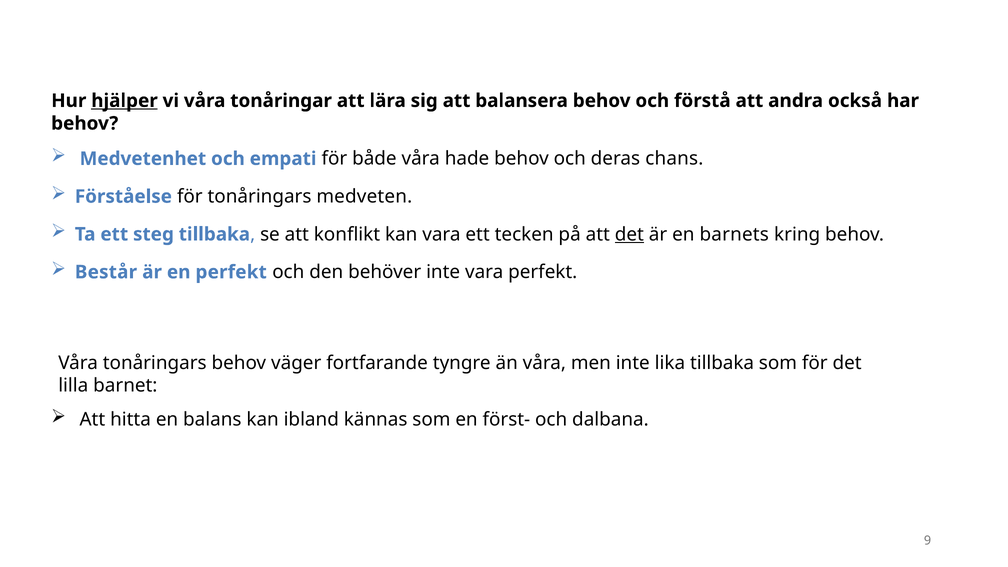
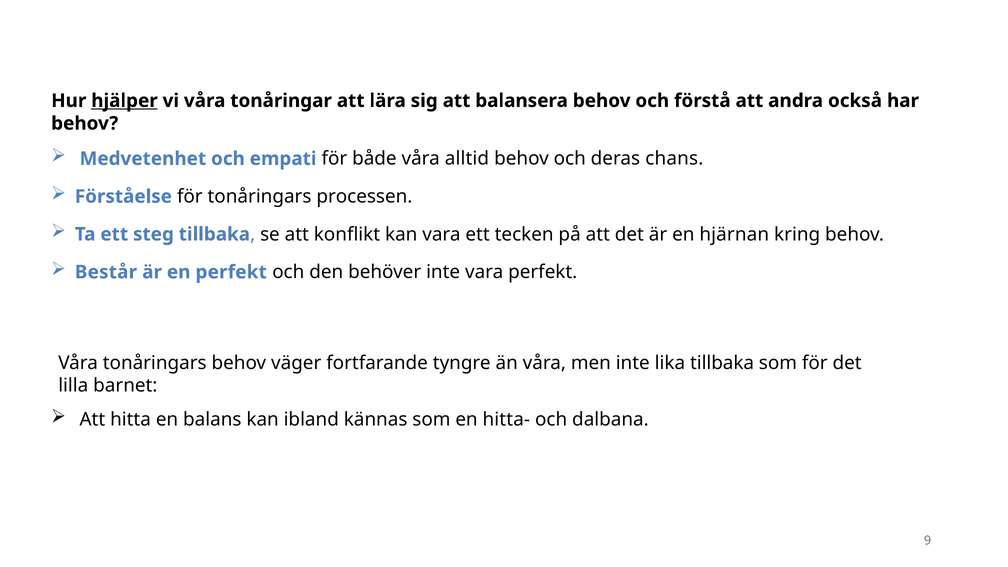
hade: hade -> alltid (467, 159)
medveten: medveten -> processen (364, 197)
det underline: present -> none (629, 234)
barnets: barnets -> hjärnan (734, 234)
först-: först- -> hitta- (506, 420)
